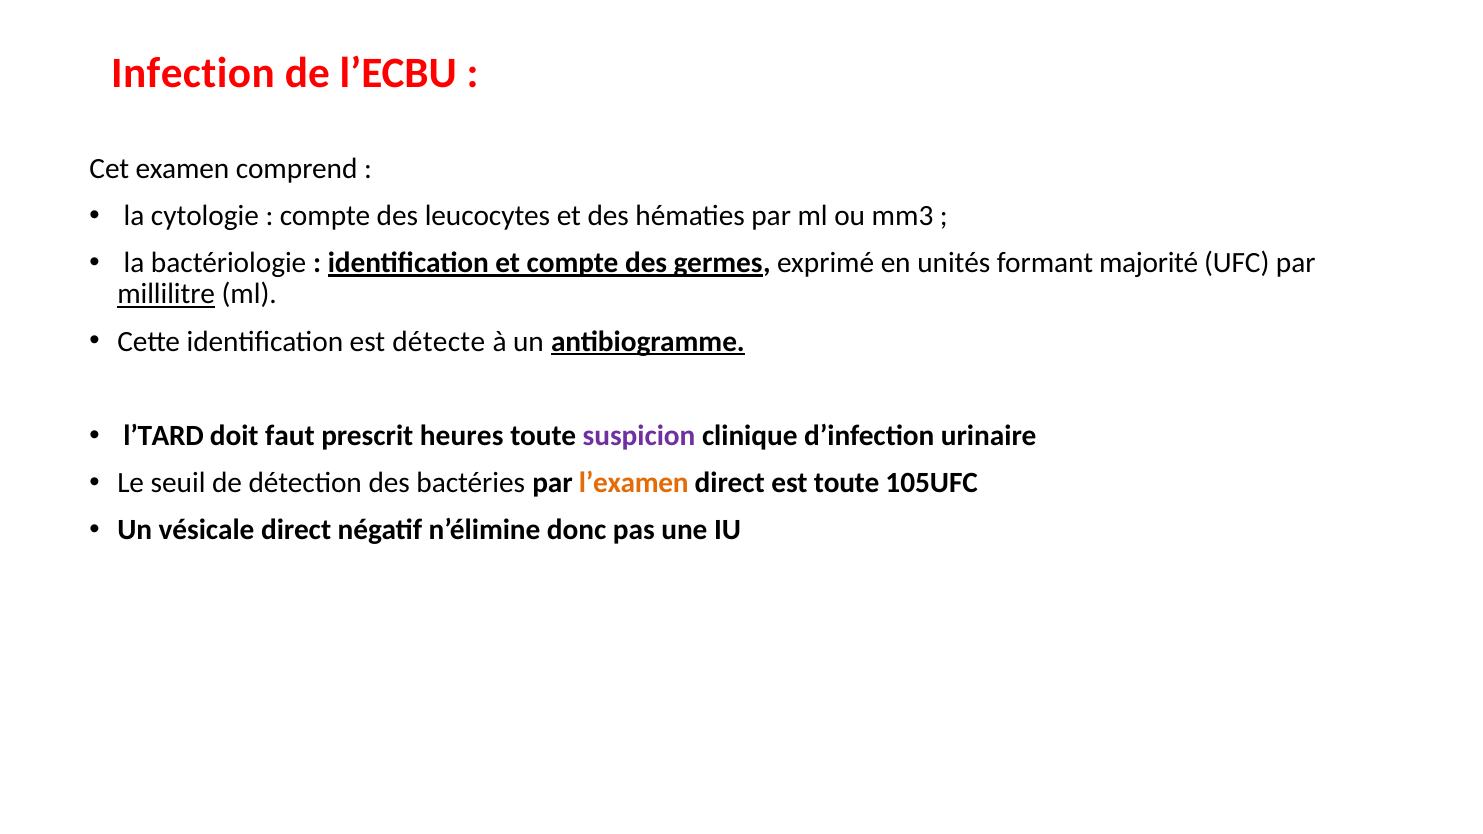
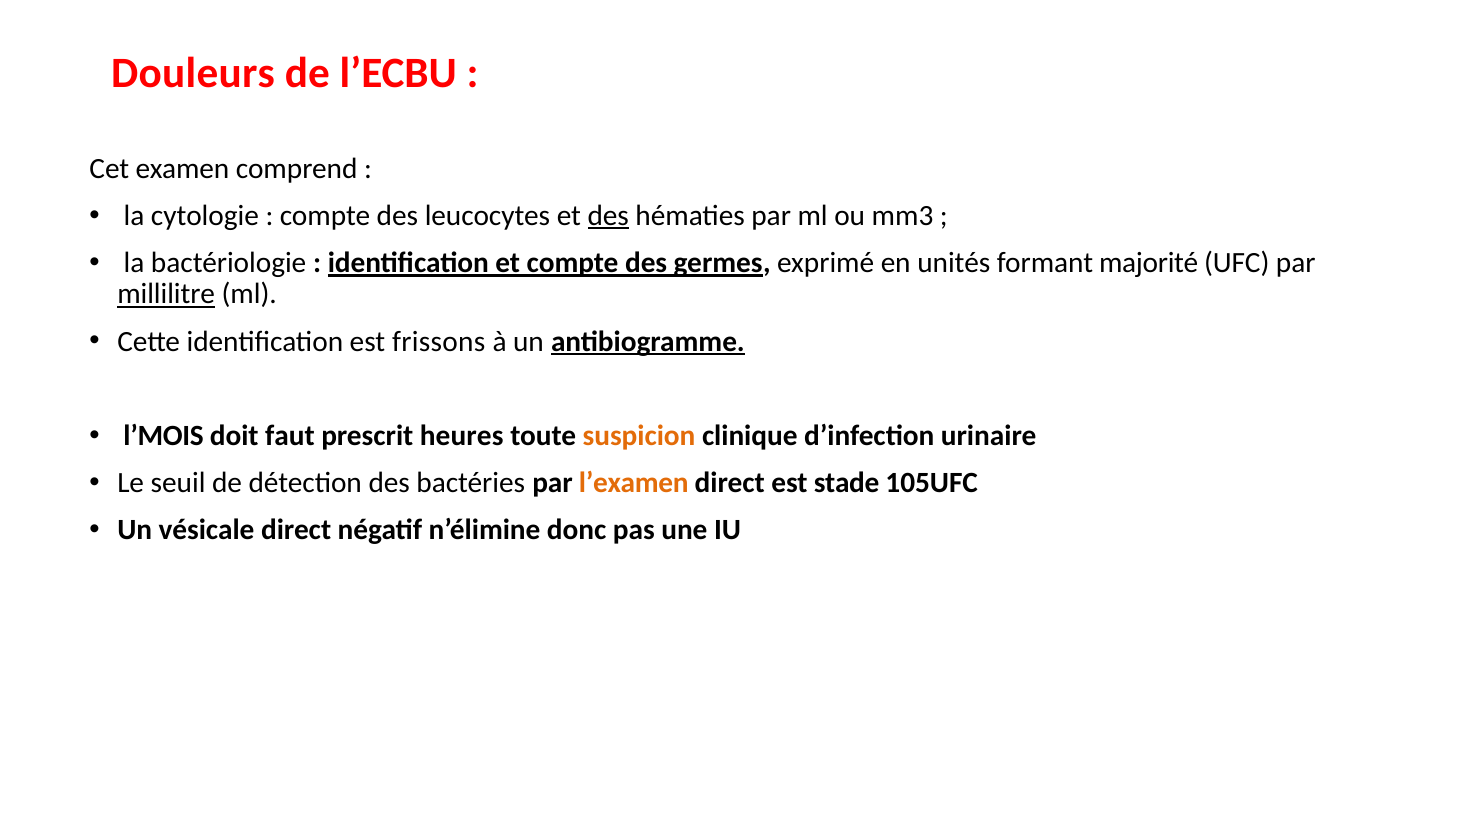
Infection: Infection -> Douleurs (193, 74)
des underline: none -> present (608, 216)
détecte: détecte -> frissons (439, 341)
l’TARD: l’TARD -> l’MOIS (164, 436)
suspicion colour: purple -> orange (639, 436)
est toute: toute -> stade (847, 483)
